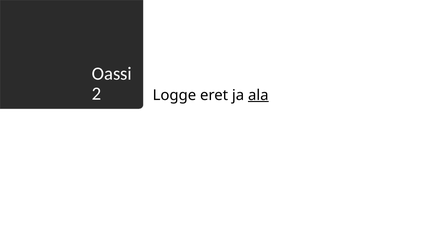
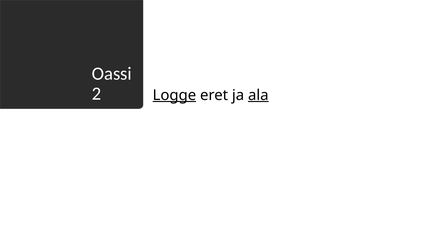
Logge underline: none -> present (174, 95)
